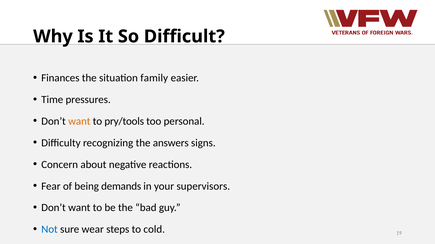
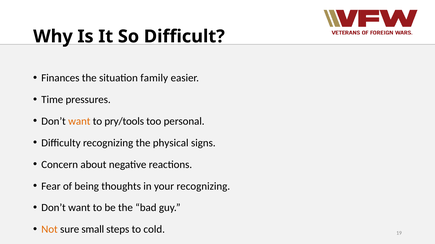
answers: answers -> physical (171, 143)
demands: demands -> thoughts (121, 187)
your supervisors: supervisors -> recognizing (203, 187)
Not colour: blue -> orange (50, 230)
wear: wear -> small (93, 230)
